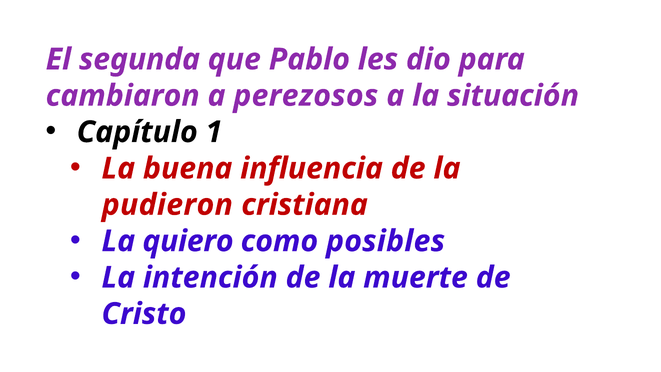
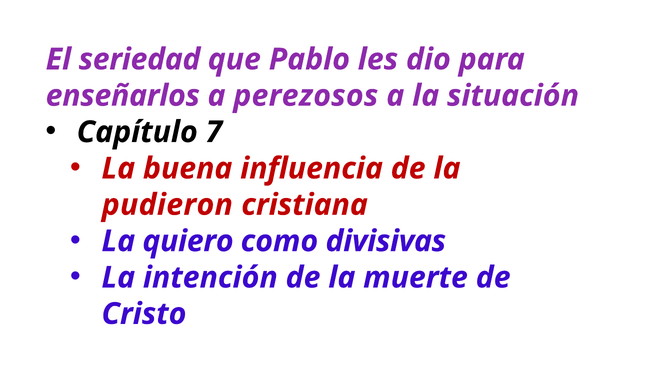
segunda: segunda -> seriedad (140, 59)
cambiaron: cambiaron -> enseñarlos (123, 96)
1: 1 -> 7 (214, 132)
posibles: posibles -> divisivas (386, 241)
